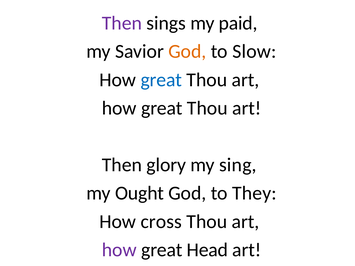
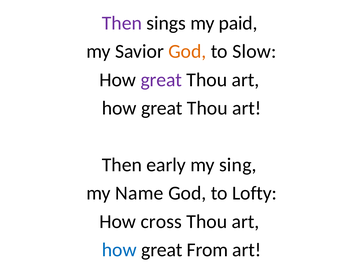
great colour: blue -> purple (161, 80)
glory: glory -> early (166, 165)
Ought: Ought -> Name (139, 193)
They: They -> Lofty (255, 193)
how colour: purple -> blue (119, 250)
Head: Head -> From (207, 250)
